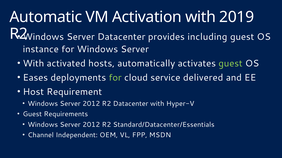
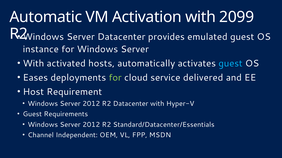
2019: 2019 -> 2099 (237, 17)
including: including -> emulated (207, 37)
guest colour: light green -> light blue (230, 64)
